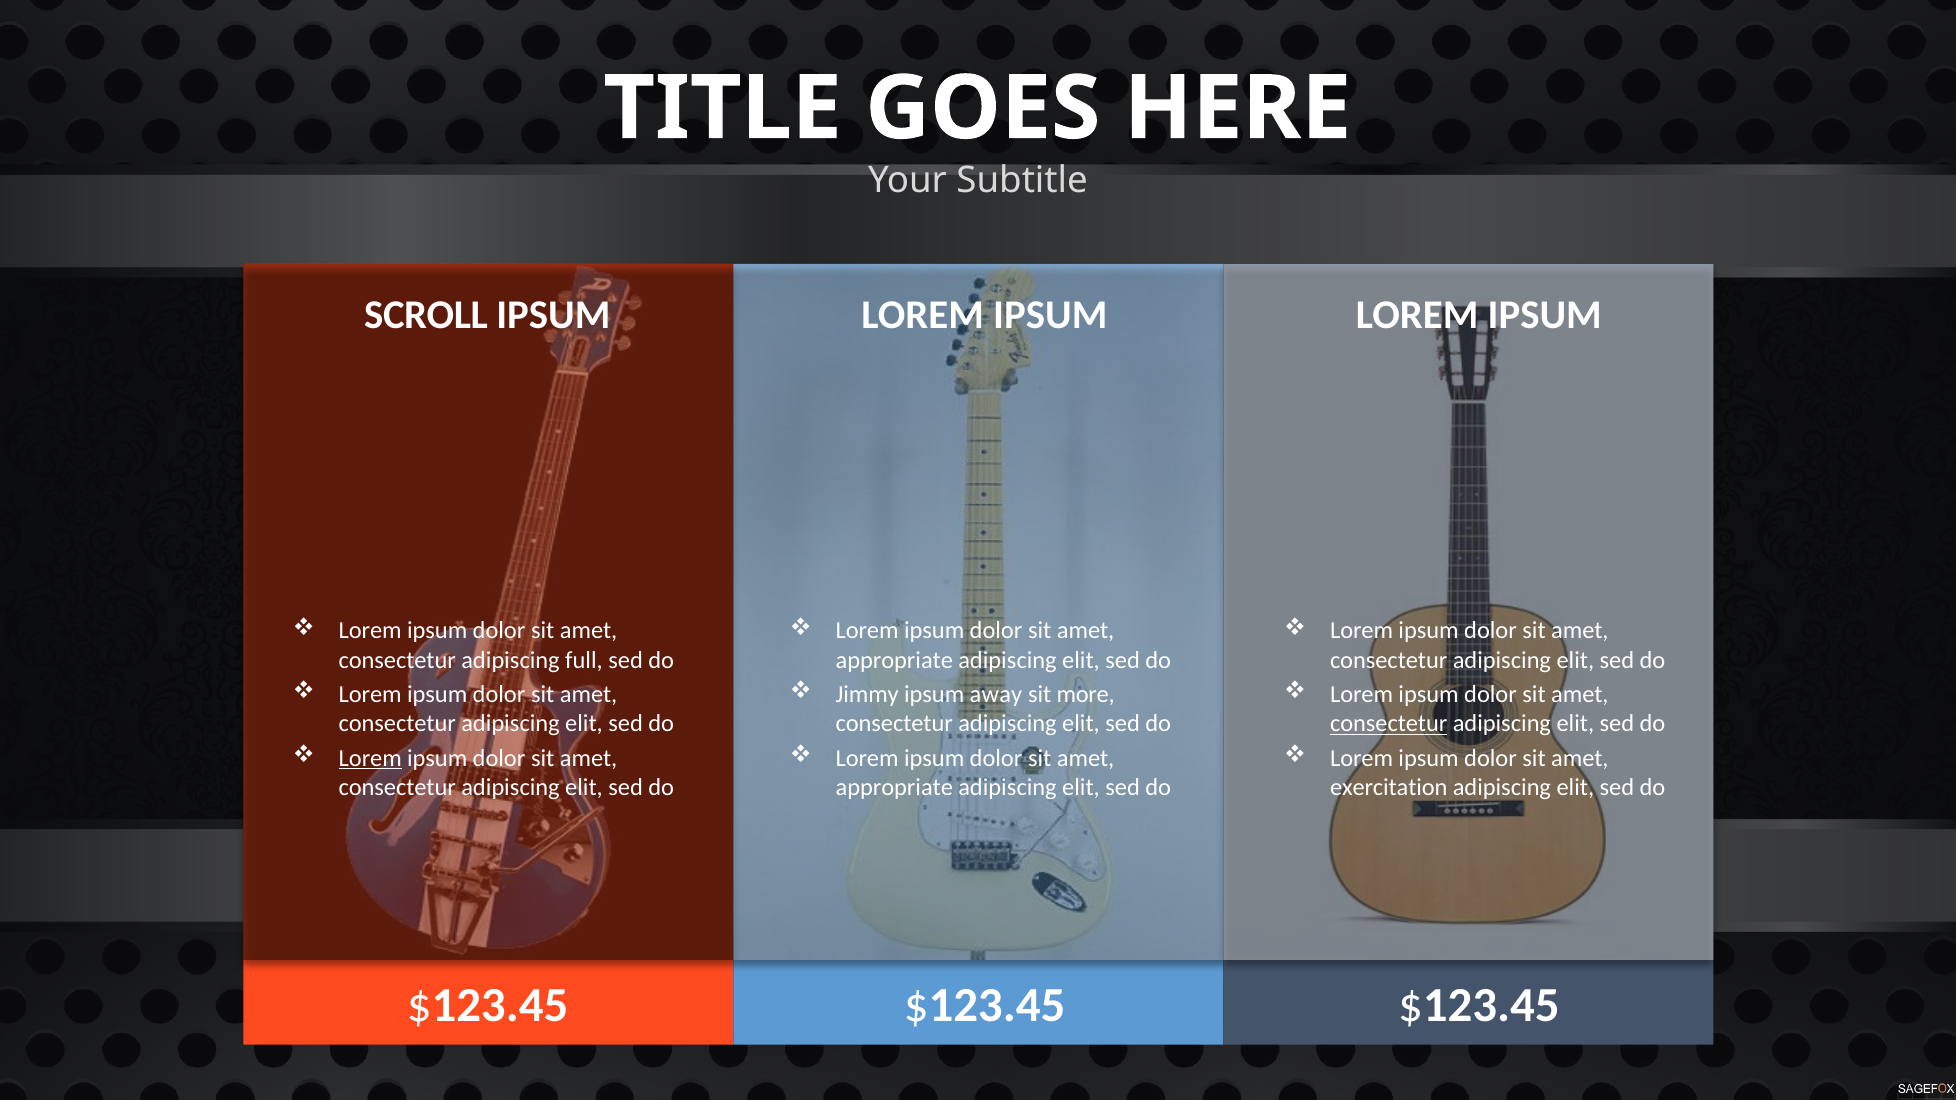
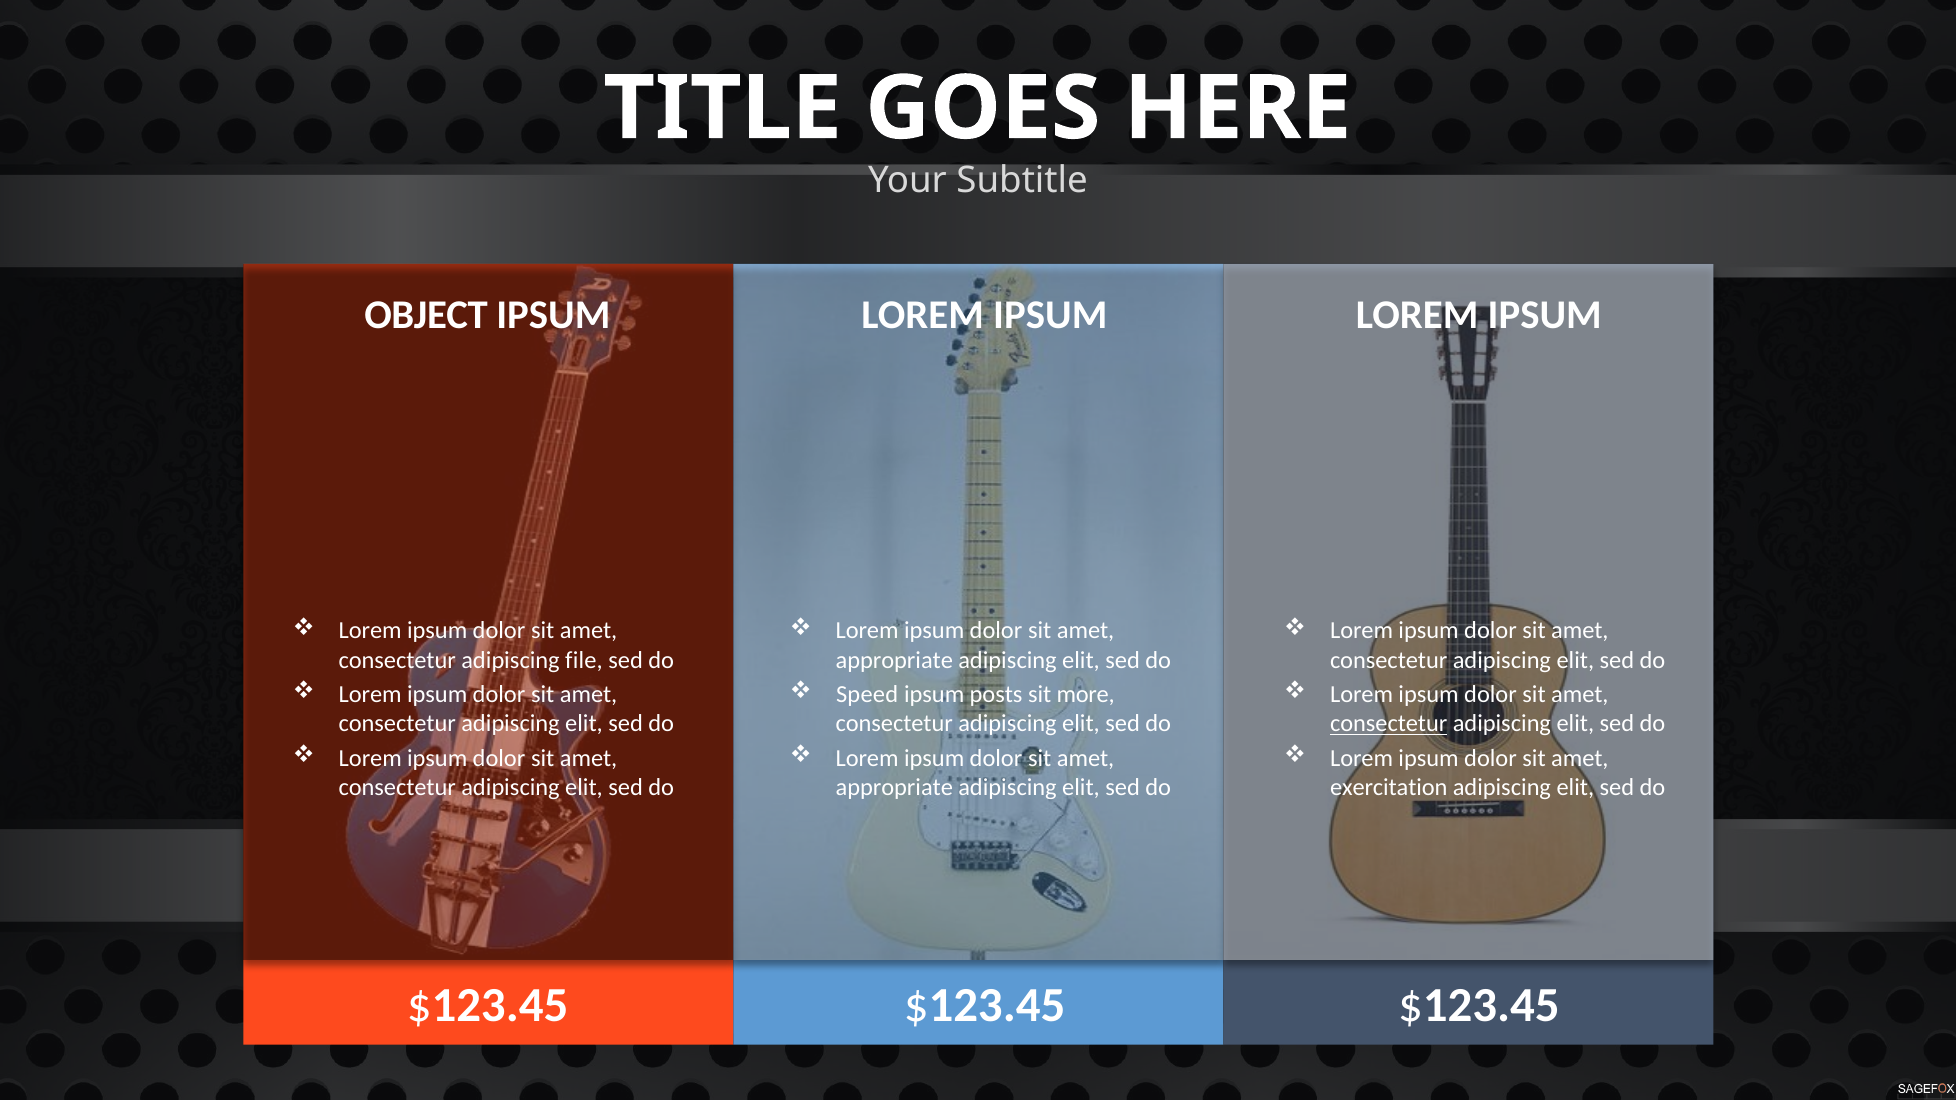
SCROLL: SCROLL -> OBJECT (426, 315)
full: full -> file (584, 660)
Jimmy: Jimmy -> Speed (867, 695)
away: away -> posts (996, 695)
Lorem underline: present -> none (370, 758)
